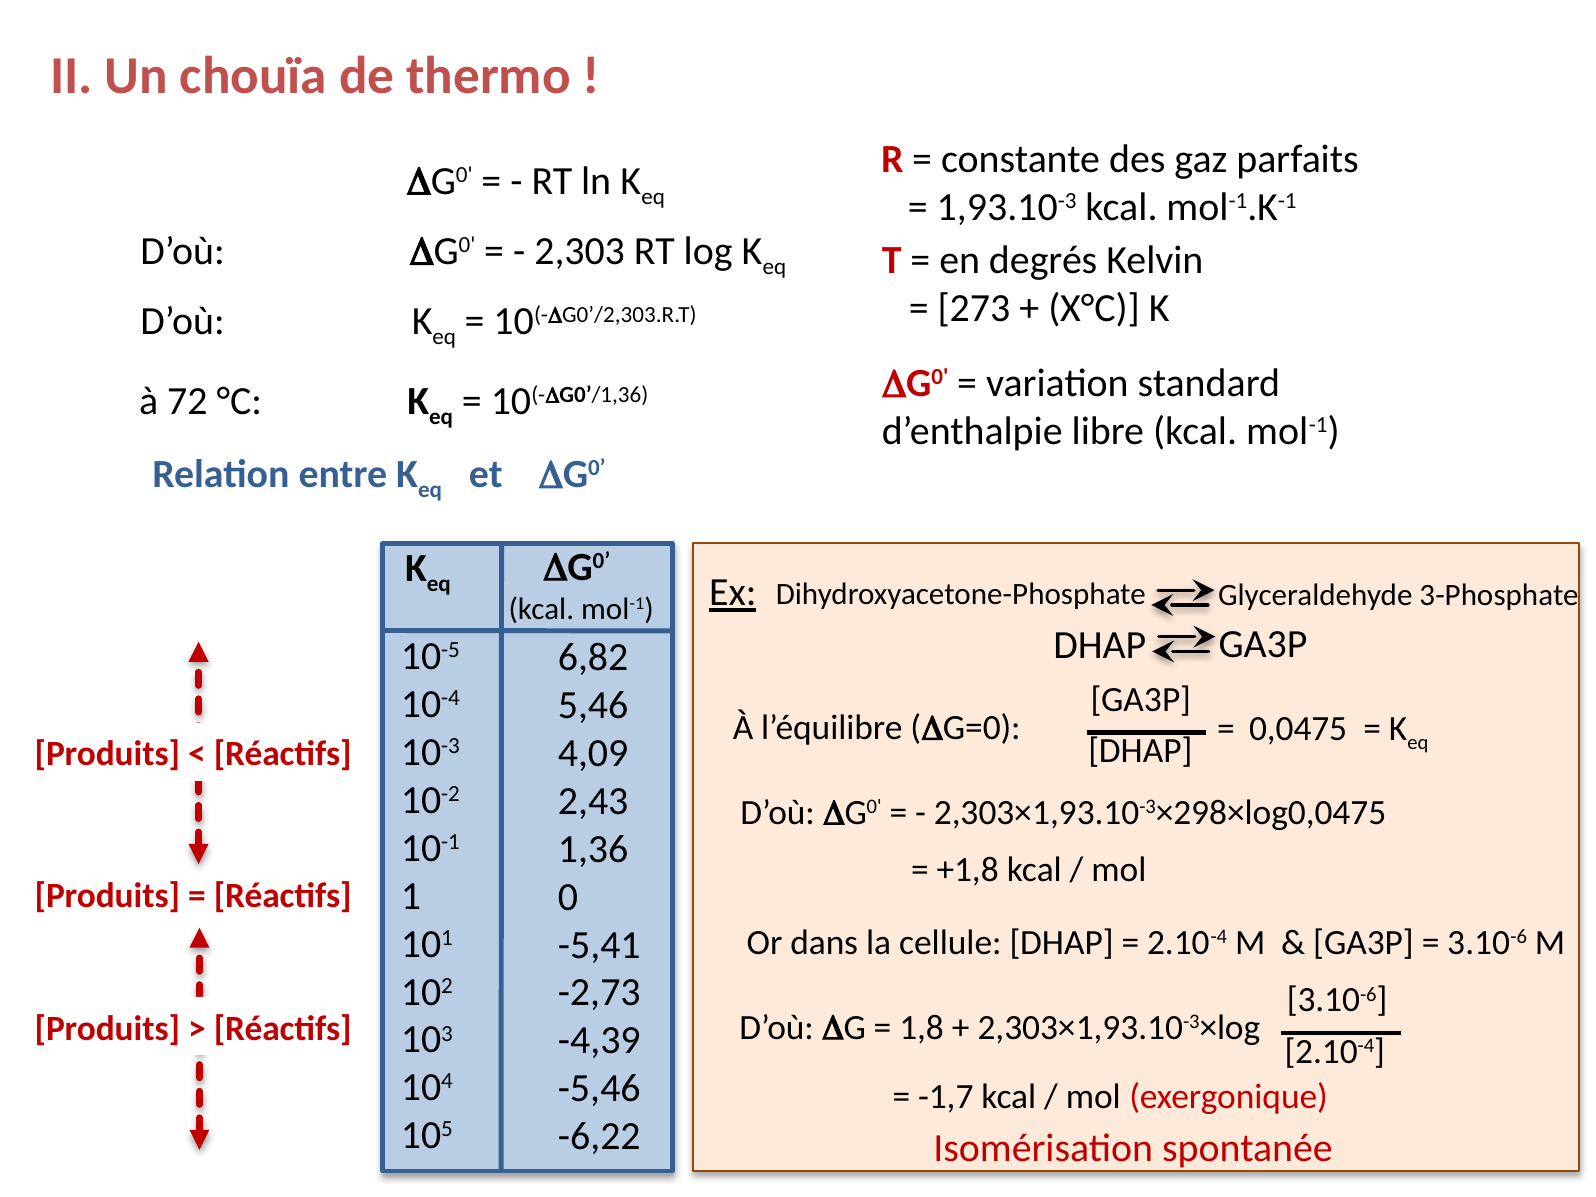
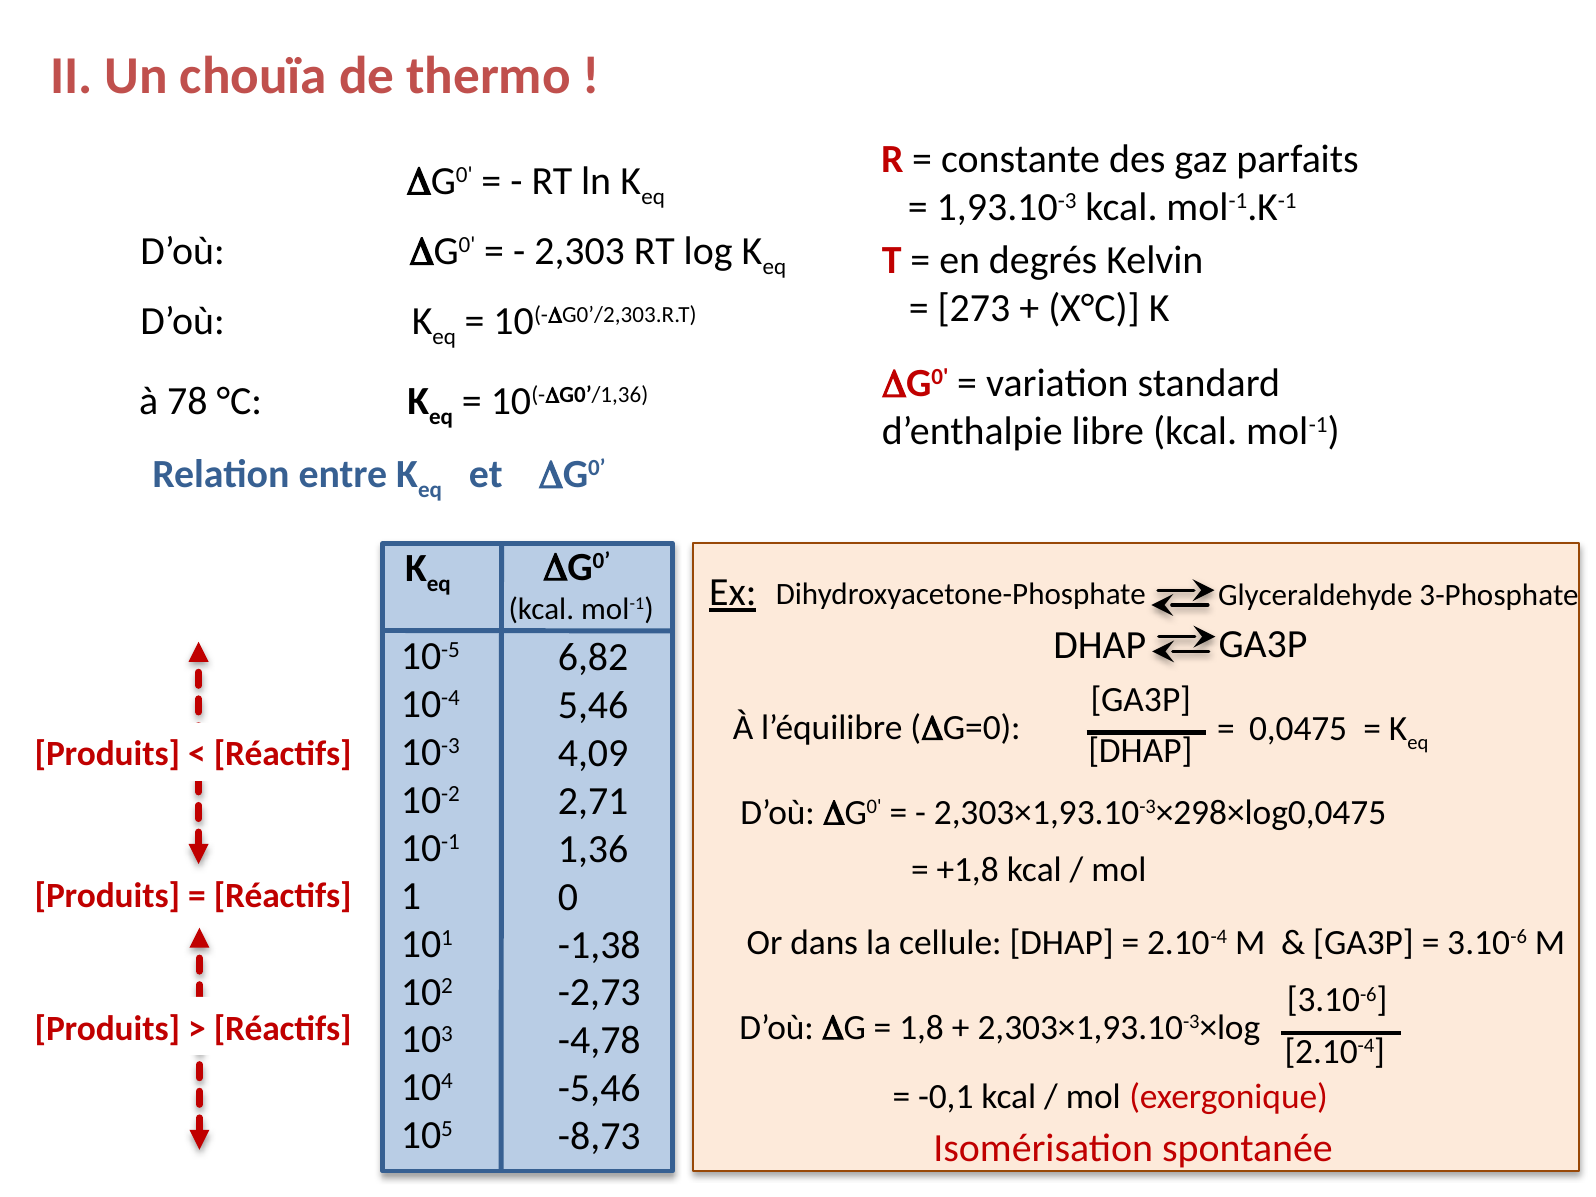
72: 72 -> 78 (187, 401)
2,43: 2,43 -> 2,71 (593, 801)
-5,41: -5,41 -> -1,38 (599, 945)
-4,39: -4,39 -> -4,78 (599, 1041)
-1,7: -1,7 -> -0,1 (946, 1096)
-6,22: -6,22 -> -8,73 (599, 1136)
